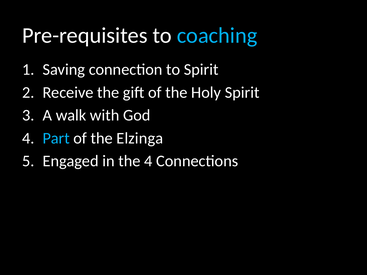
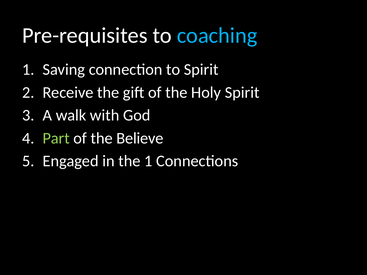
Part colour: light blue -> light green (56, 138)
Elzinga: Elzinga -> Believe (140, 138)
the 4: 4 -> 1 (148, 161)
